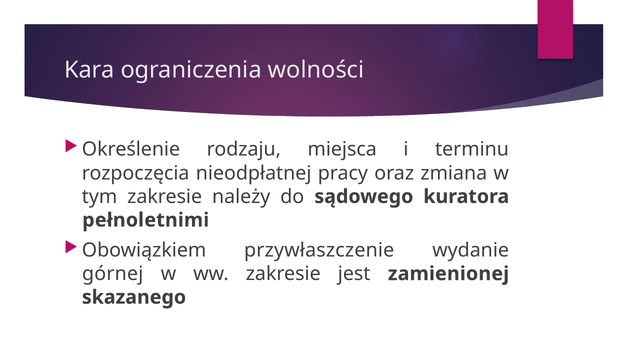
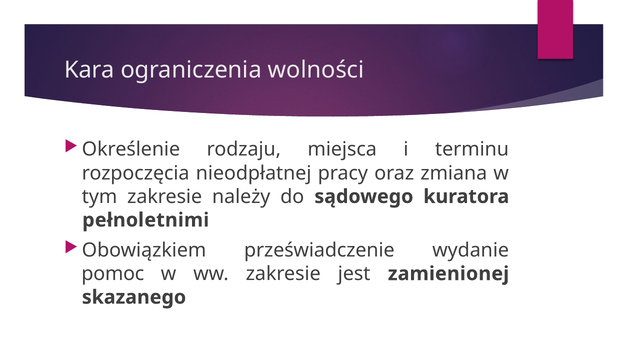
przywłaszczenie: przywłaszczenie -> przeświadczenie (319, 250)
górnej: górnej -> pomoc (113, 274)
